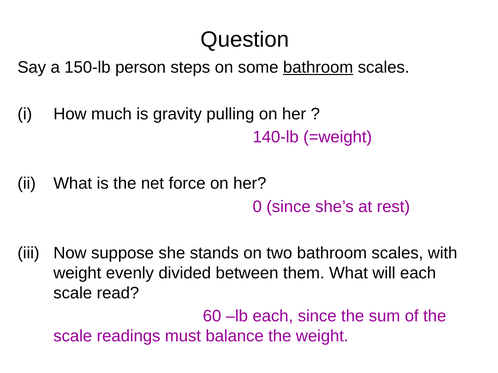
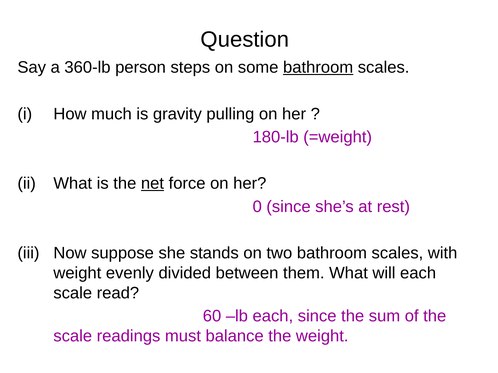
150-lb: 150-lb -> 360-lb (87, 68)
140-lb: 140-lb -> 180-lb (276, 137)
net underline: none -> present (152, 184)
